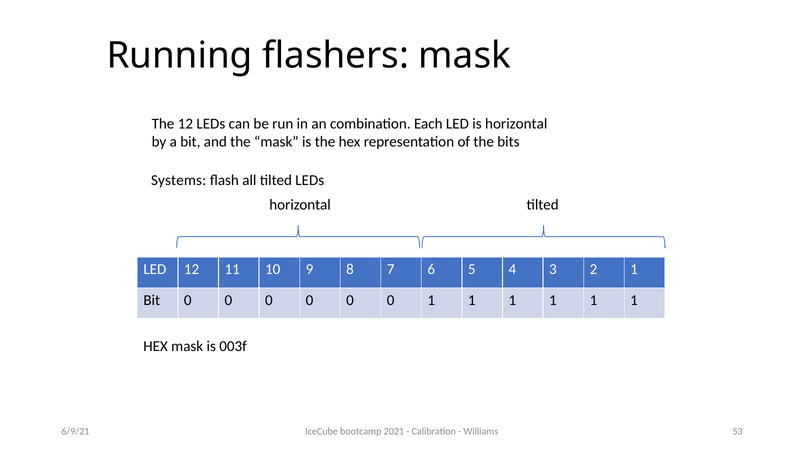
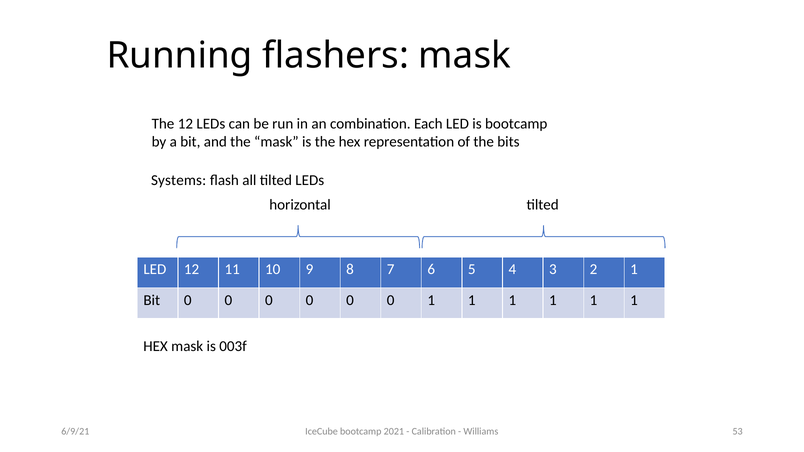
is horizontal: horizontal -> bootcamp (516, 124)
